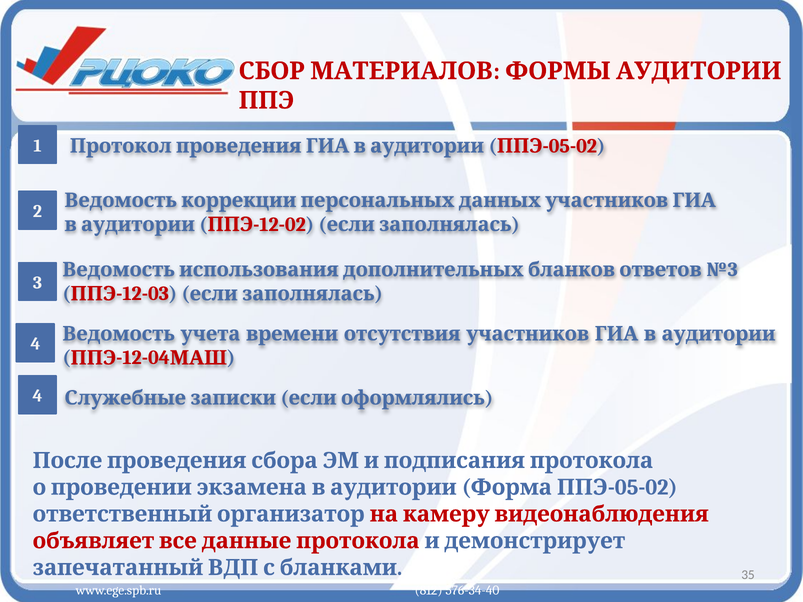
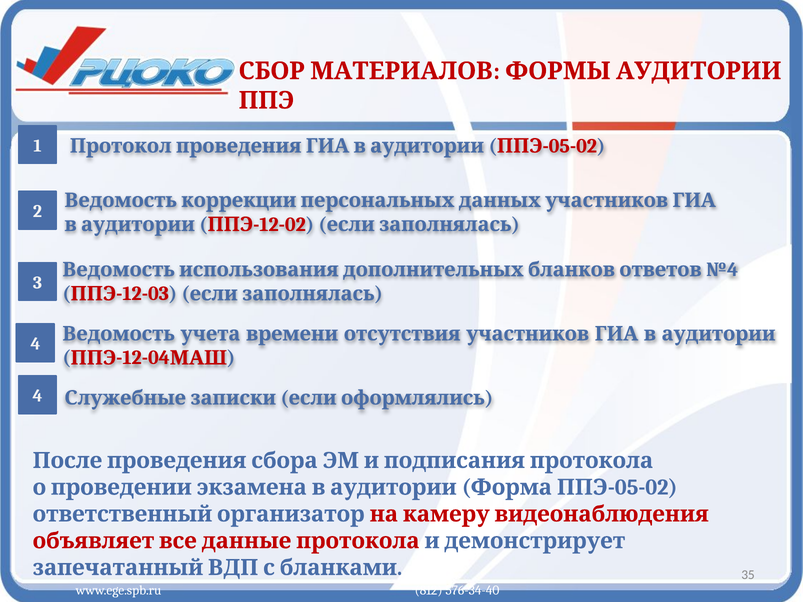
№3: №3 -> №4 (722, 270)
